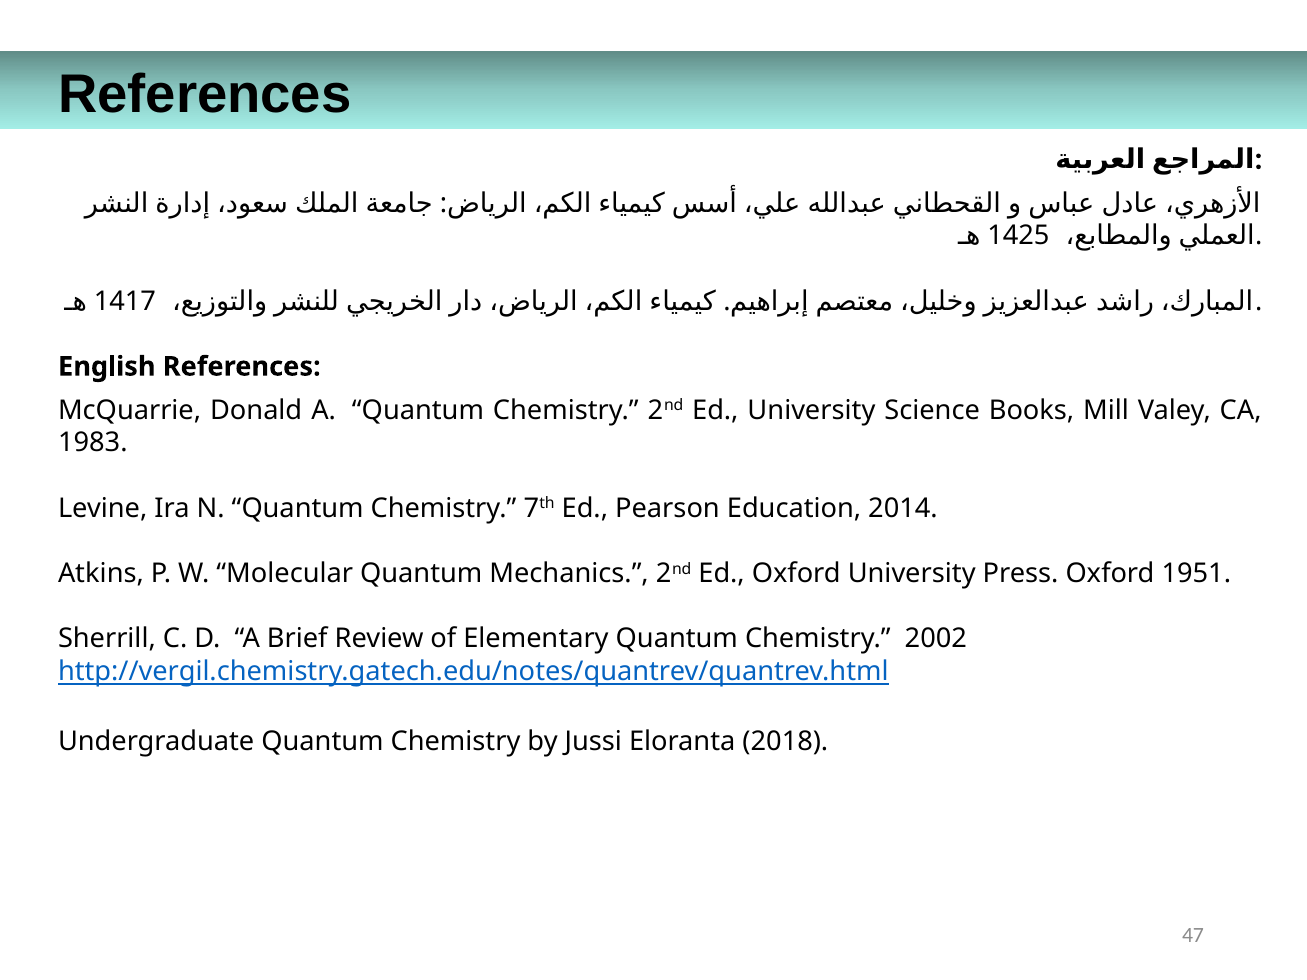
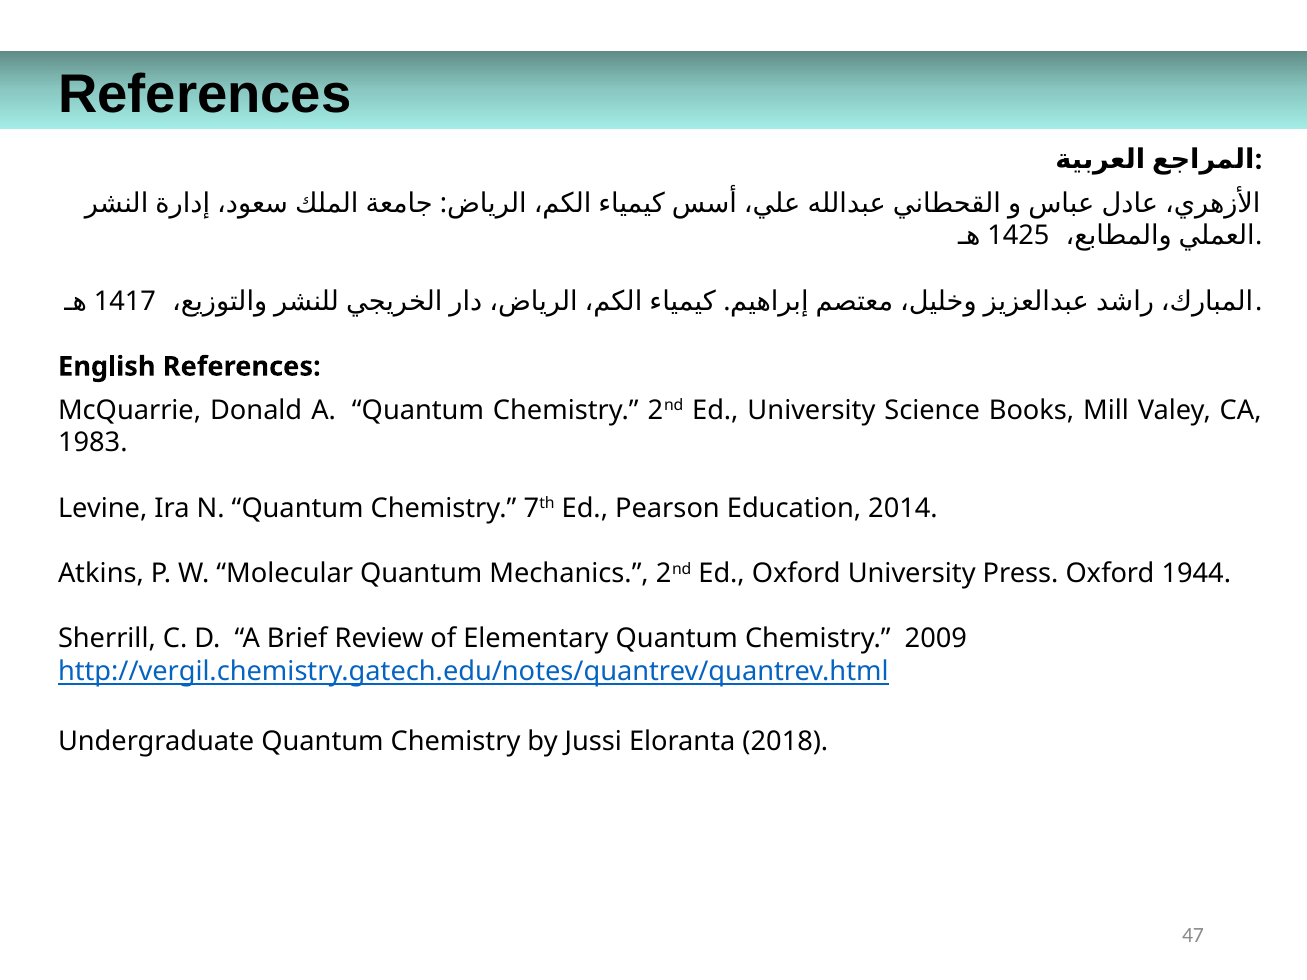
1951: 1951 -> 1944 (1196, 574)
2002: 2002 -> 2009 (936, 639)
